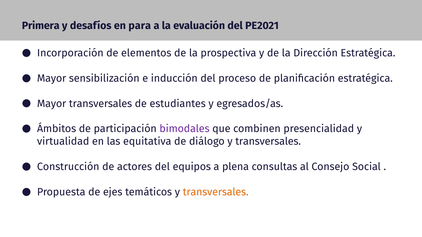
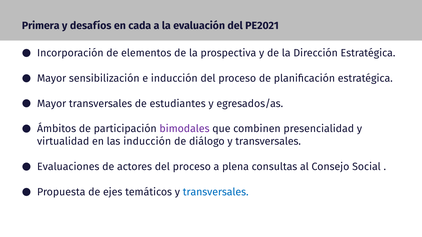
para: para -> cada (140, 26)
las equitativa: equitativa -> inducción (147, 142)
Construcción: Construcción -> Evaluaciones (68, 167)
actores del equipos: equipos -> proceso (192, 167)
transversales colour: orange -> blue (216, 192)
